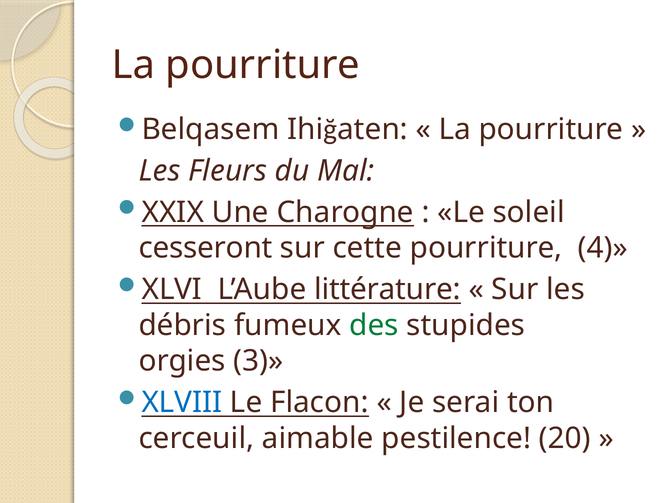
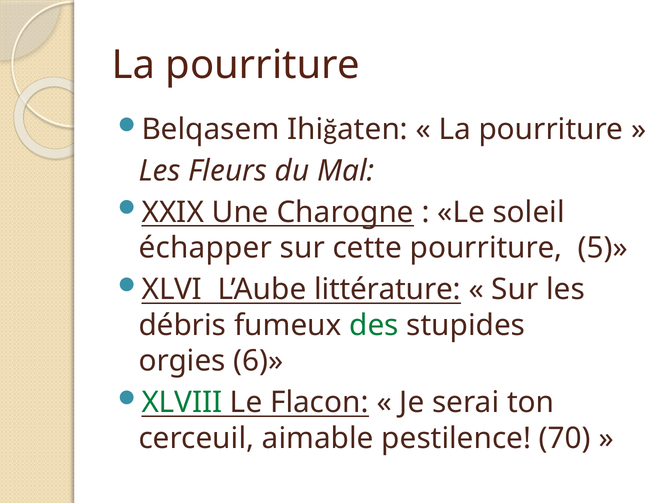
cesseront: cesseront -> échapper (205, 248)
4: 4 -> 5 (603, 248)
3: 3 -> 6 (258, 361)
XLVIII colour: blue -> green (182, 402)
20: 20 -> 70 (565, 438)
